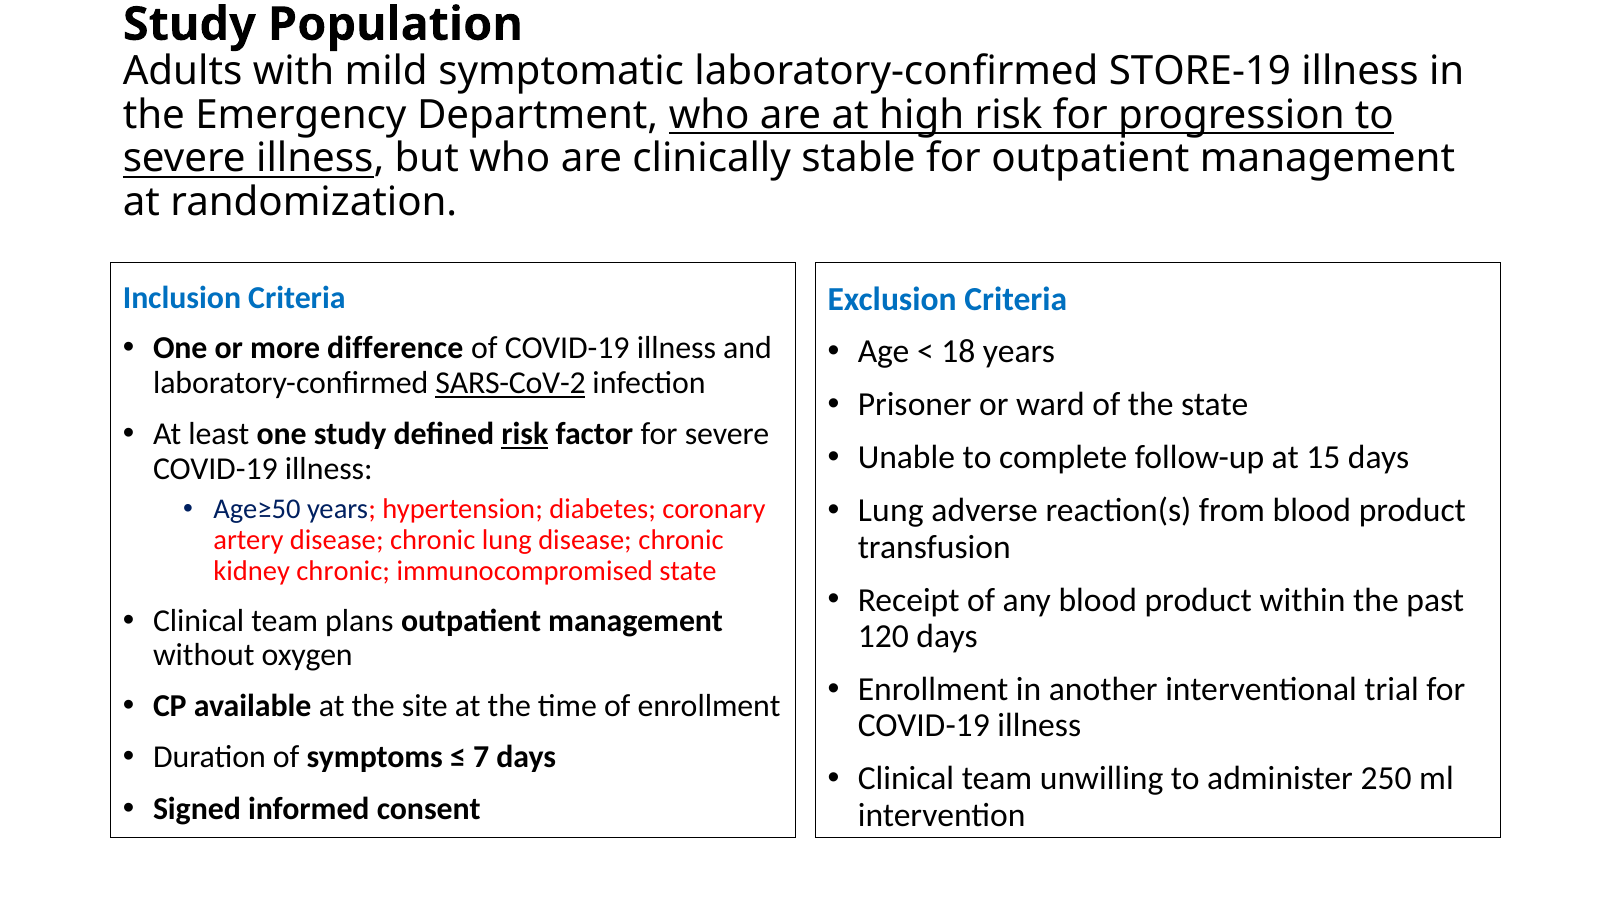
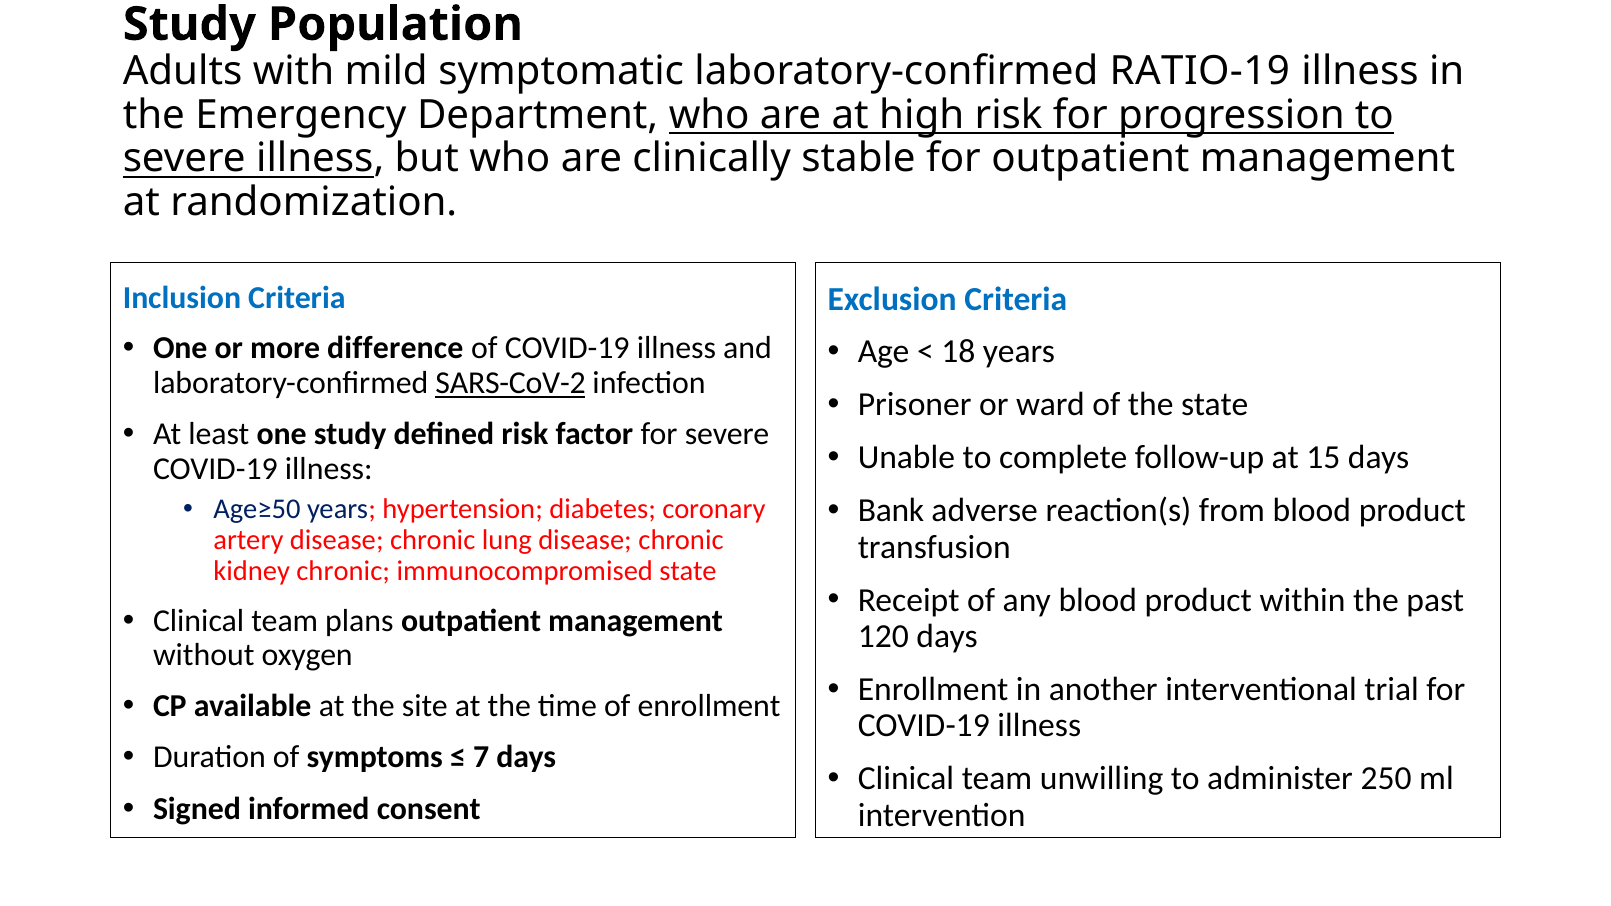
STORE-19: STORE-19 -> RATIO-19 (1200, 72)
risk underline: present -> none (525, 434)
Lung: Lung -> Bank (891, 511)
